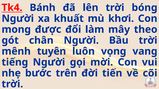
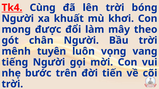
Bánh: Bánh -> Cùng (43, 8)
